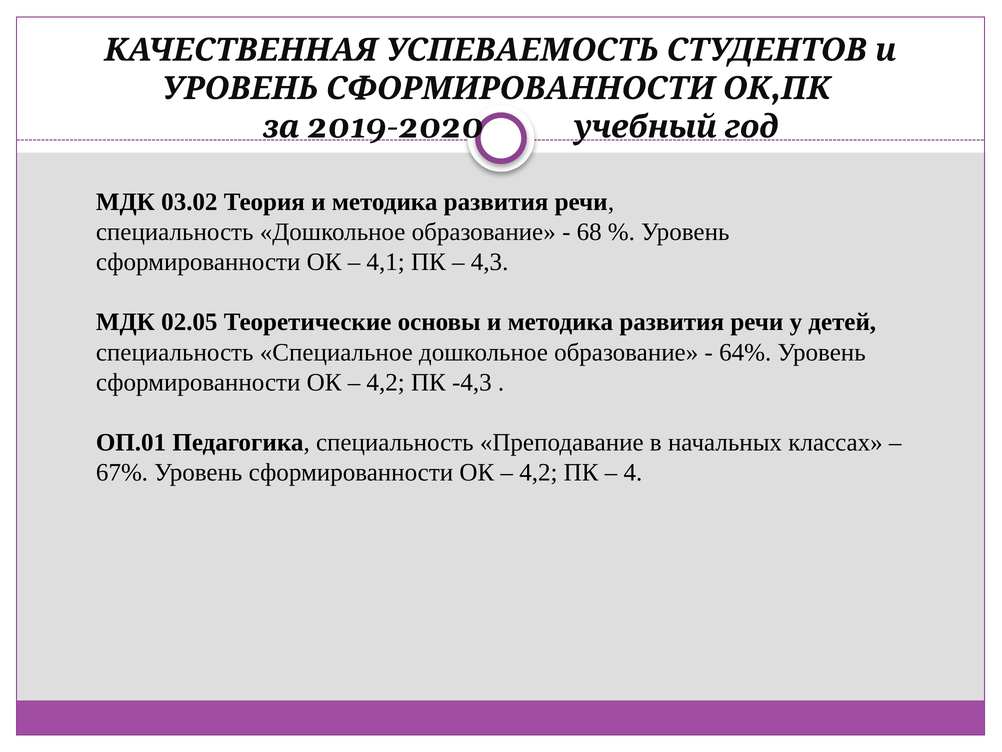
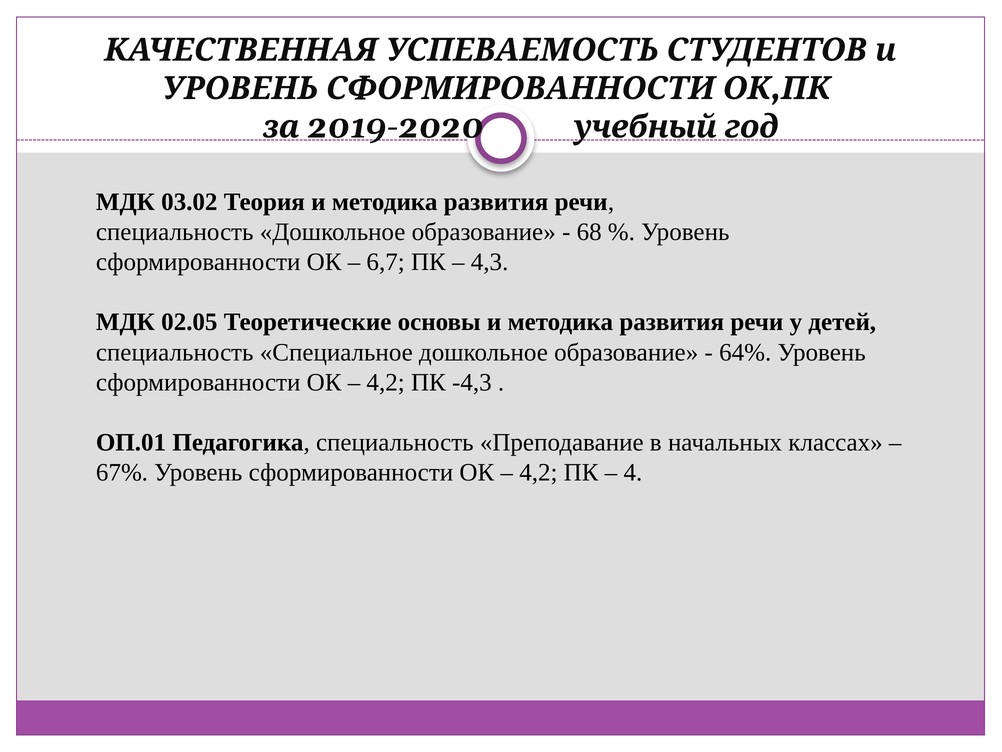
4,1: 4,1 -> 6,7 (386, 262)
